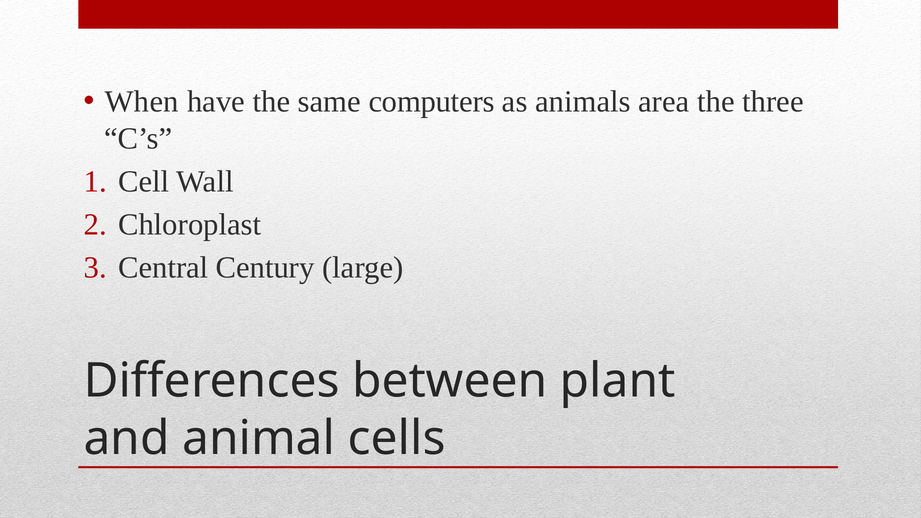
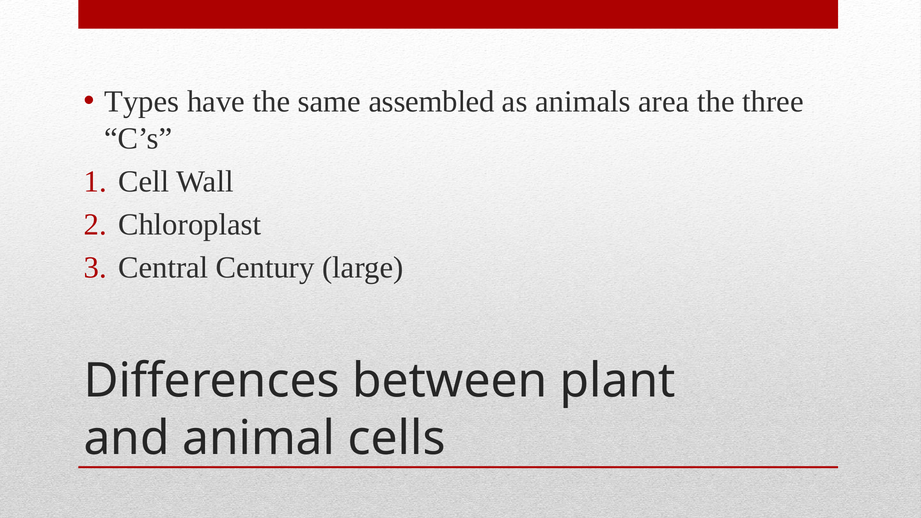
When: When -> Types (142, 102)
computers: computers -> assembled (432, 102)
